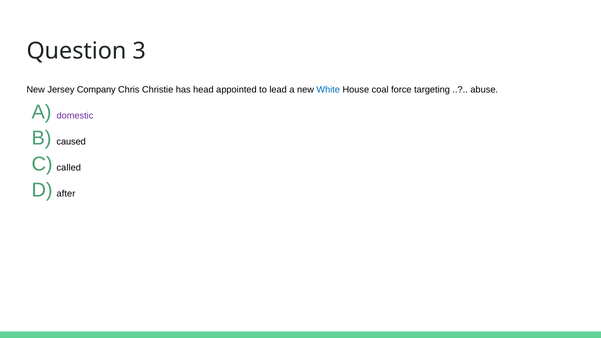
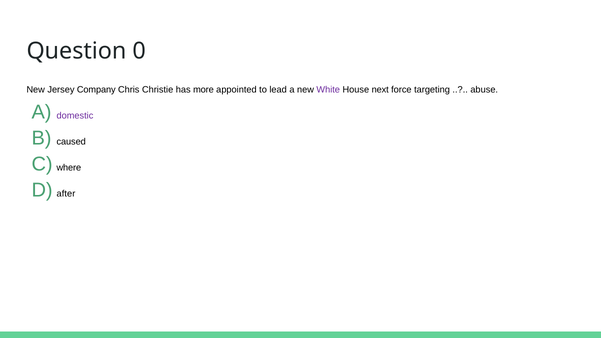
3: 3 -> 0 (139, 51)
head: head -> more (203, 90)
White colour: blue -> purple (328, 90)
coal: coal -> next (380, 90)
called: called -> where (69, 168)
